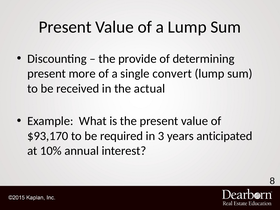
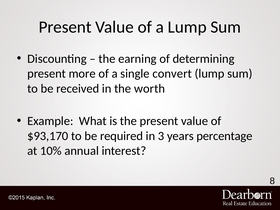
provide: provide -> earning (137, 59)
actual: actual -> worth (150, 89)
anticipated: anticipated -> percentage (224, 136)
